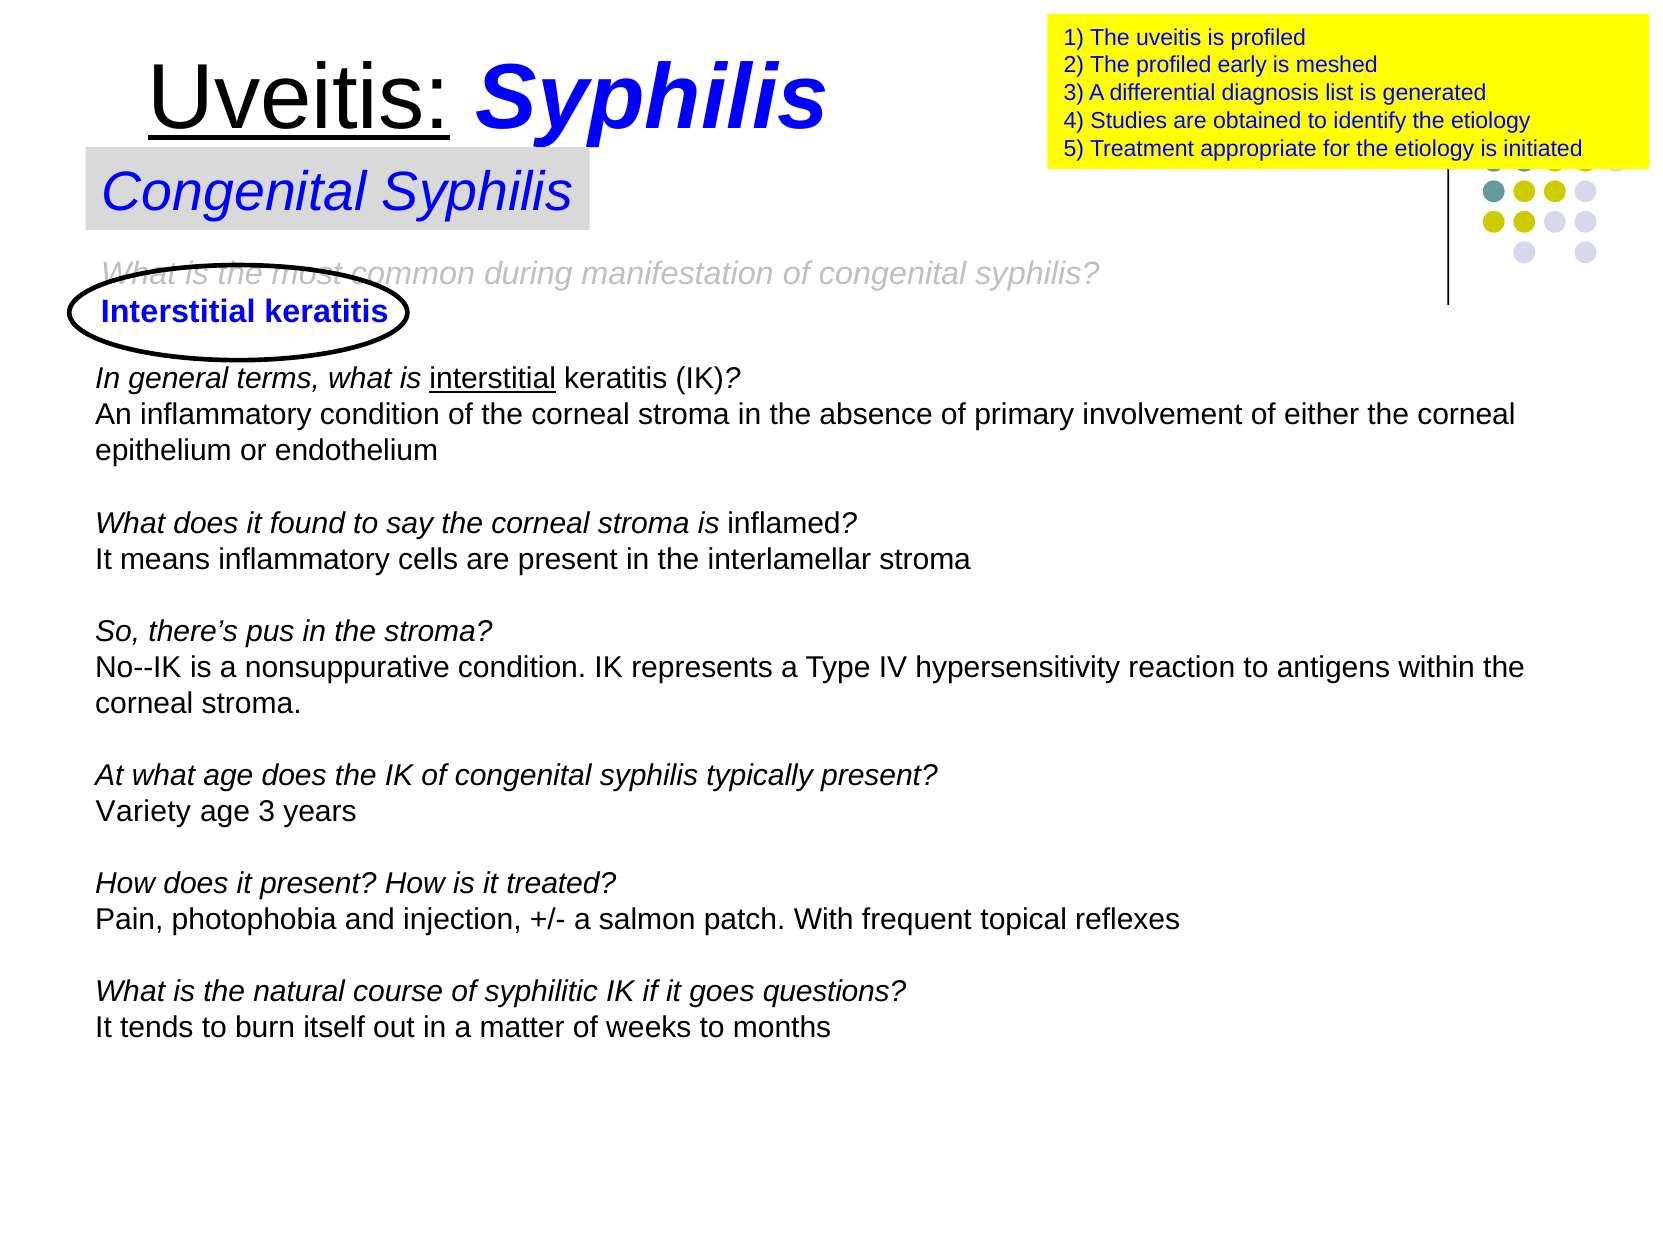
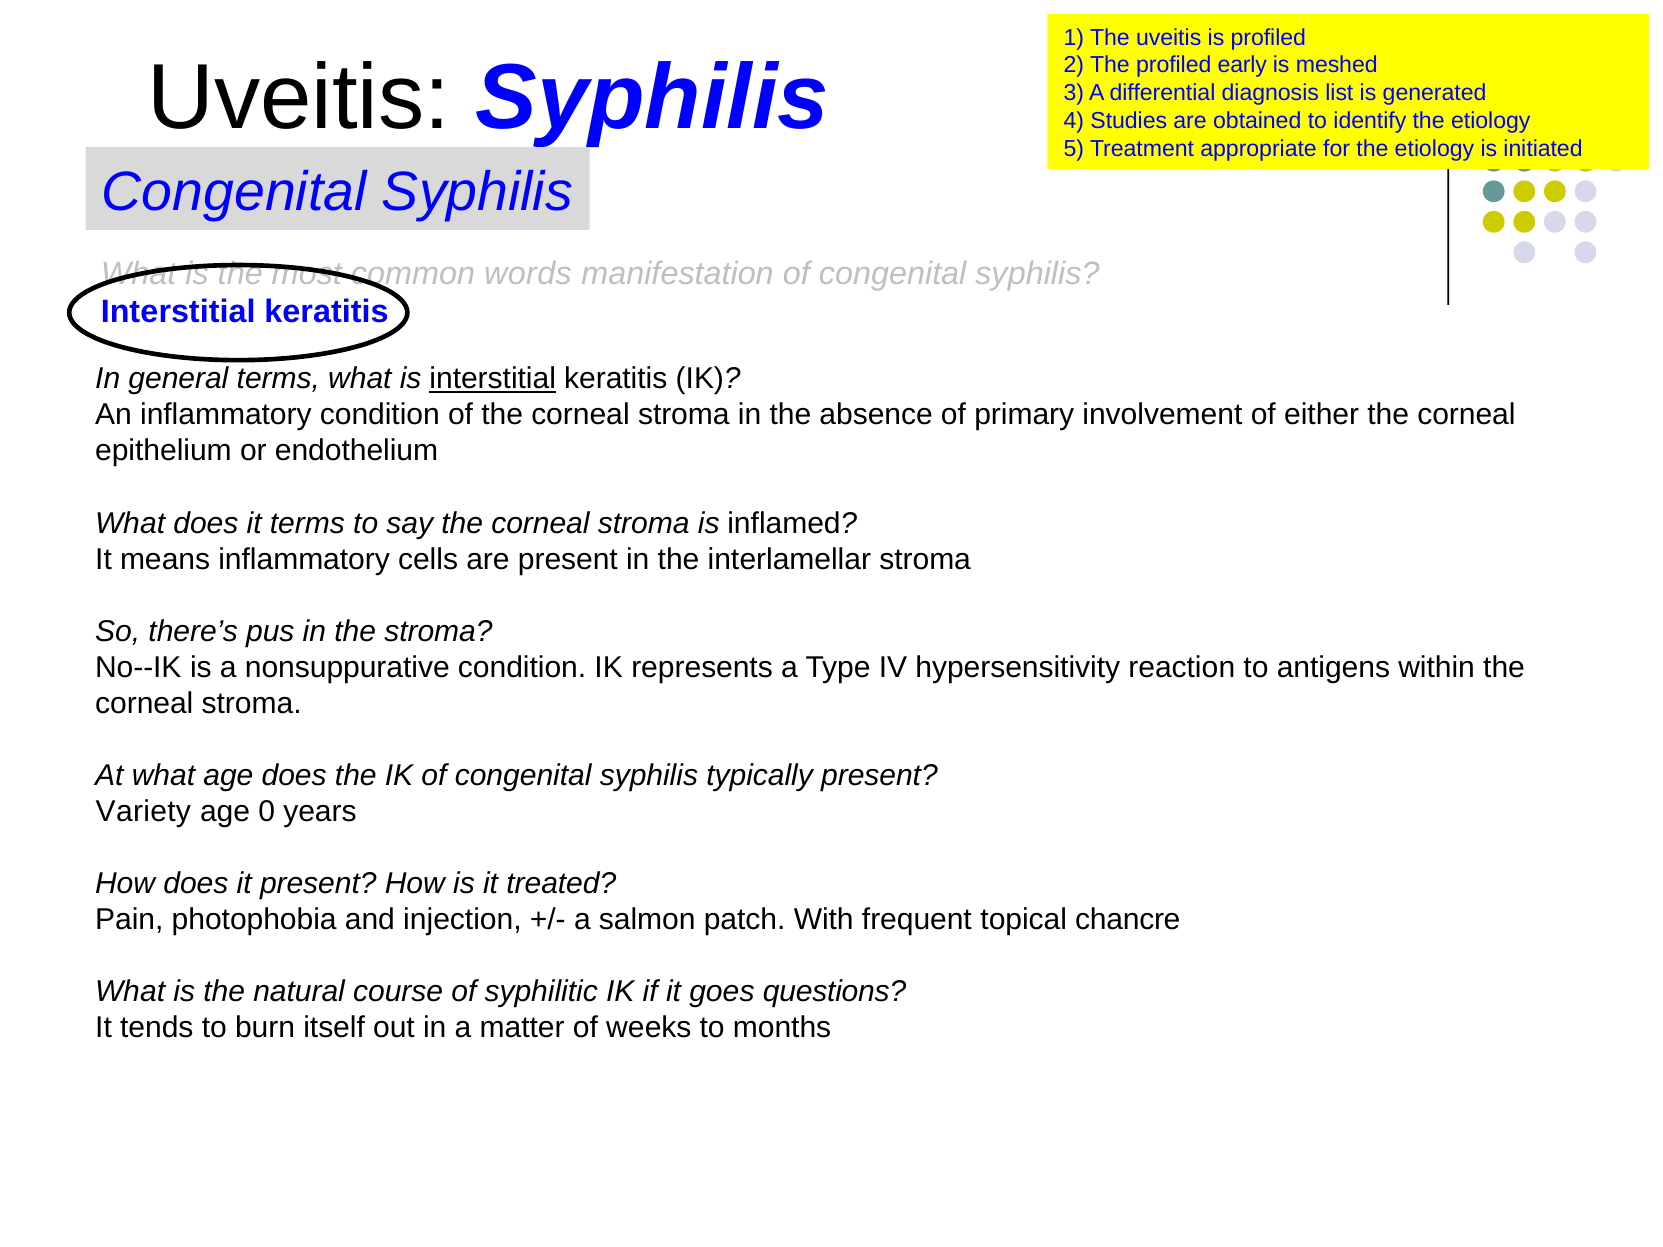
Uveitis underline: present -> none (299, 98)
during: during -> words (528, 273)
it found: found -> terms (307, 523)
age 3: 3 -> 0 (267, 812)
reflexes: reflexes -> chancre (1128, 920)
